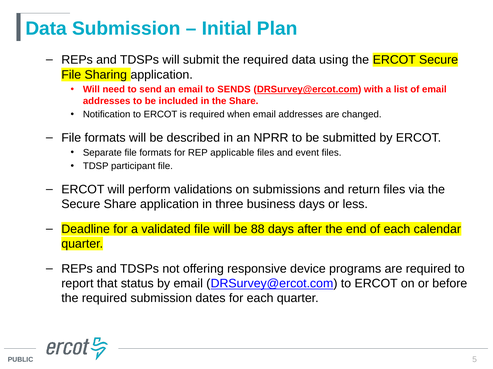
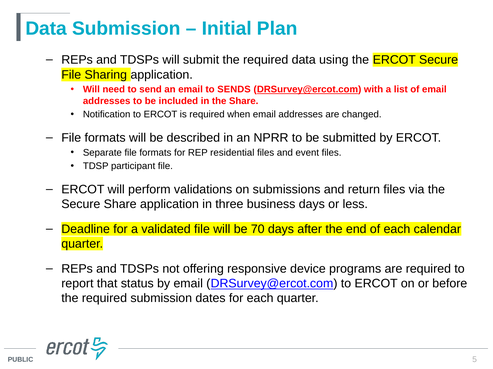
applicable: applicable -> residential (232, 153)
88: 88 -> 70 (258, 230)
